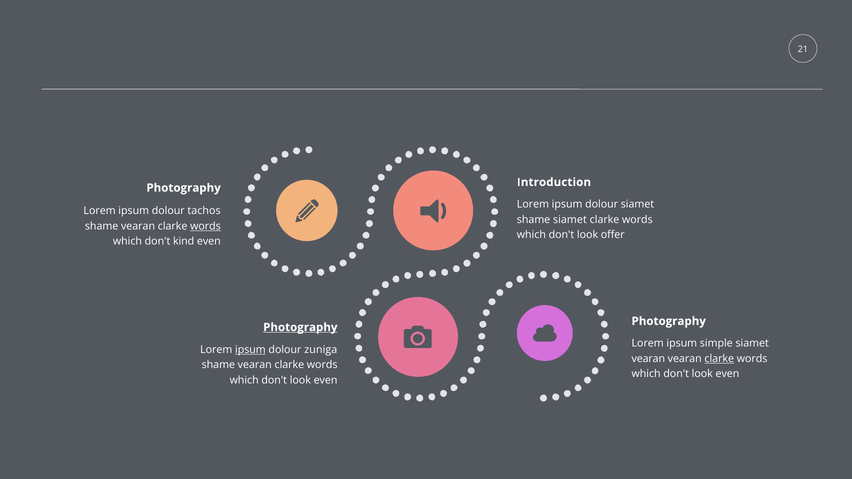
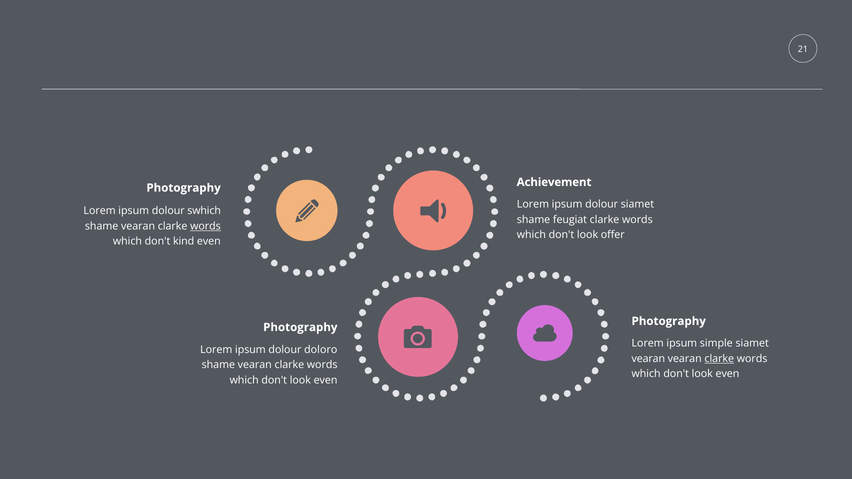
Introduction: Introduction -> Achievement (554, 182)
tachos: tachos -> swhich (204, 211)
shame siamet: siamet -> feugiat (570, 220)
Photography underline: present -> none (300, 327)
ipsum underline: present -> none (250, 350)
zuniga: zuniga -> doloro (321, 350)
